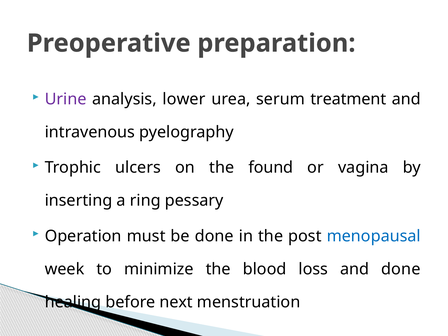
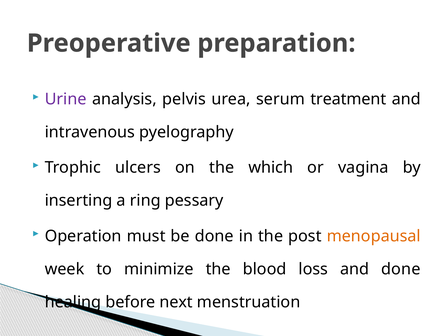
lower: lower -> pelvis (184, 99)
found: found -> which (271, 168)
menopausal colour: blue -> orange (374, 236)
